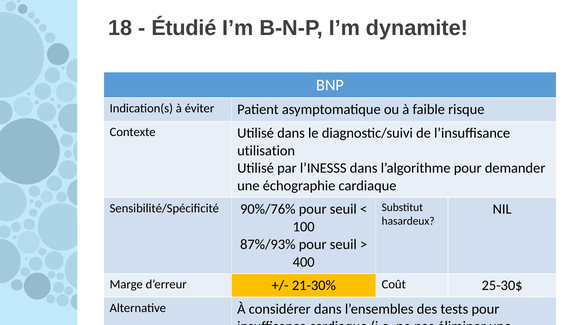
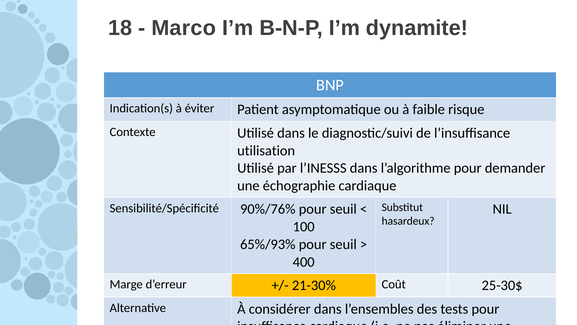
Étudié: Étudié -> Marco (184, 28)
87%/93%: 87%/93% -> 65%/93% (268, 244)
